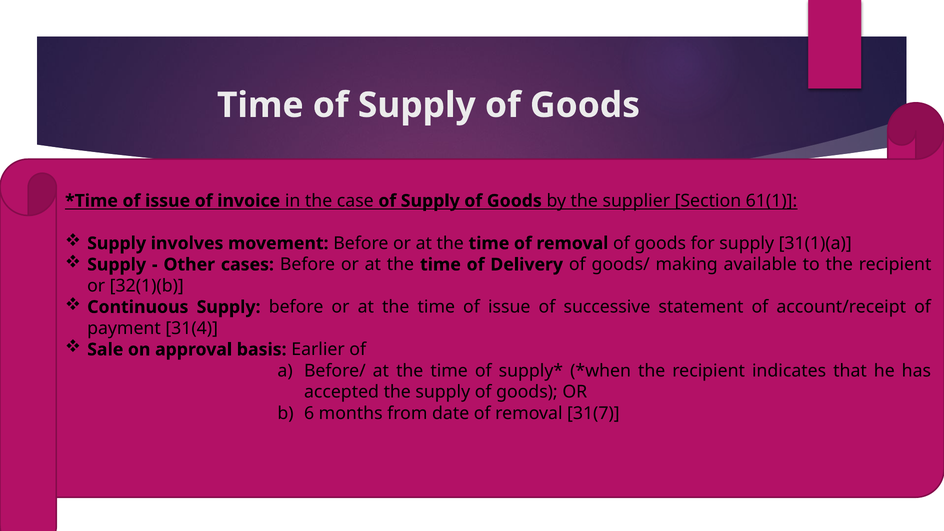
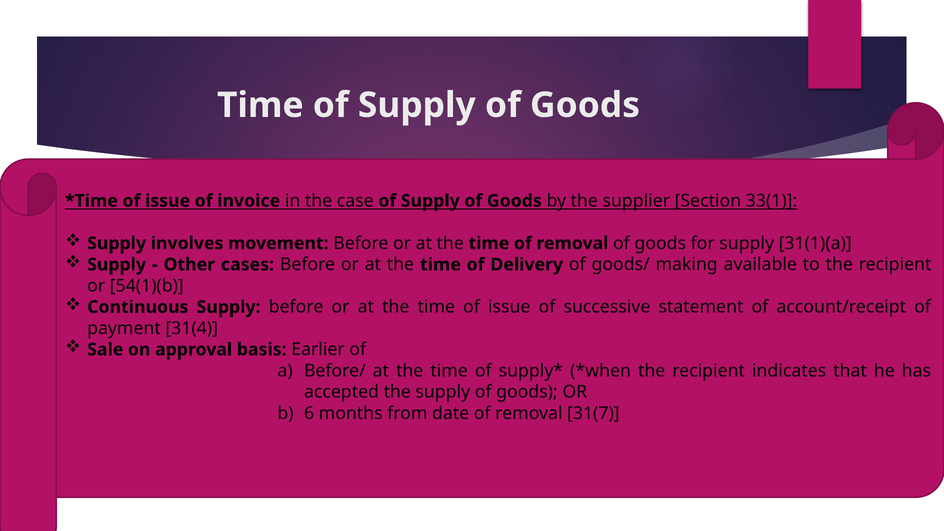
61(1: 61(1 -> 33(1 (772, 201)
32(1)(b: 32(1)(b -> 54(1)(b (147, 286)
